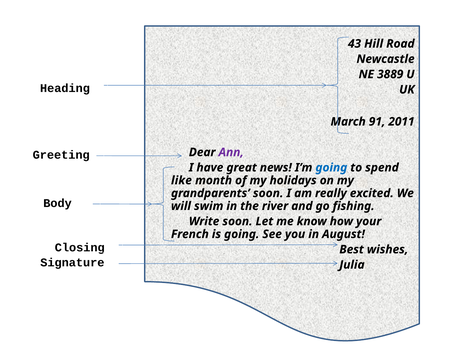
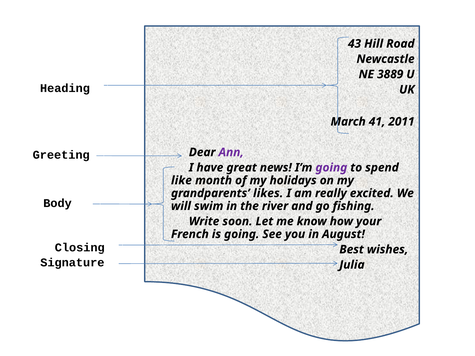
91: 91 -> 41 (377, 122)
going colour: blue -> purple (331, 168)
grandparents soon: soon -> likes (268, 193)
